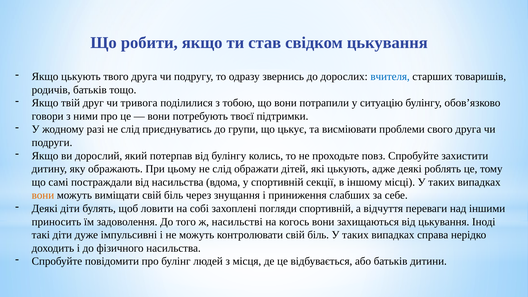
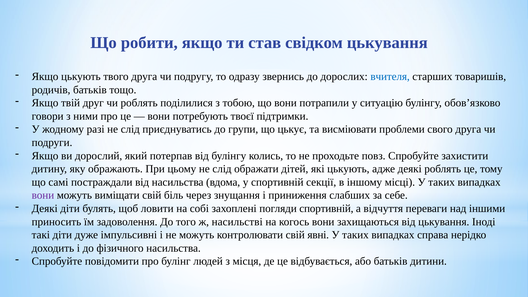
чи тривога: тривога -> роблять (139, 103)
вони colour: orange -> purple (43, 195)
контролювати свій біль: біль -> явні (318, 235)
